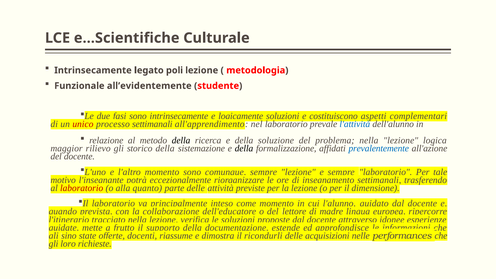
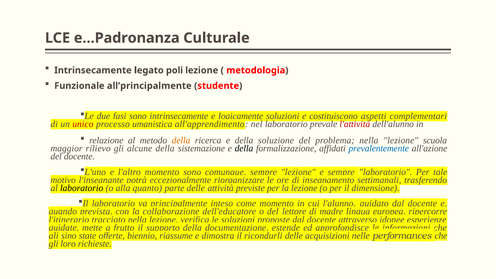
e…Scientifiche: e…Scientifiche -> e…Padronanza (127, 38)
all’evidentemente: all’evidentemente -> all’principalmente (149, 86)
processo settimanali: settimanali -> umanistica (152, 124)
l'attività colour: blue -> red (355, 124)
della colour: black -> orange (181, 140)
logica: logica -> scuola (435, 140)
storico: storico -> alcune (140, 148)
laboratorio colour: red -> black (82, 188)
docenti: docenti -> biennio (142, 236)
